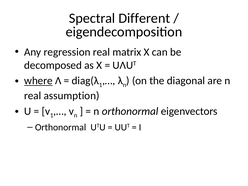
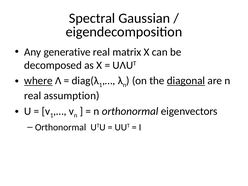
Different: Different -> Gaussian (144, 18)
regression: regression -> generative (67, 52)
diagonal underline: none -> present (186, 81)
